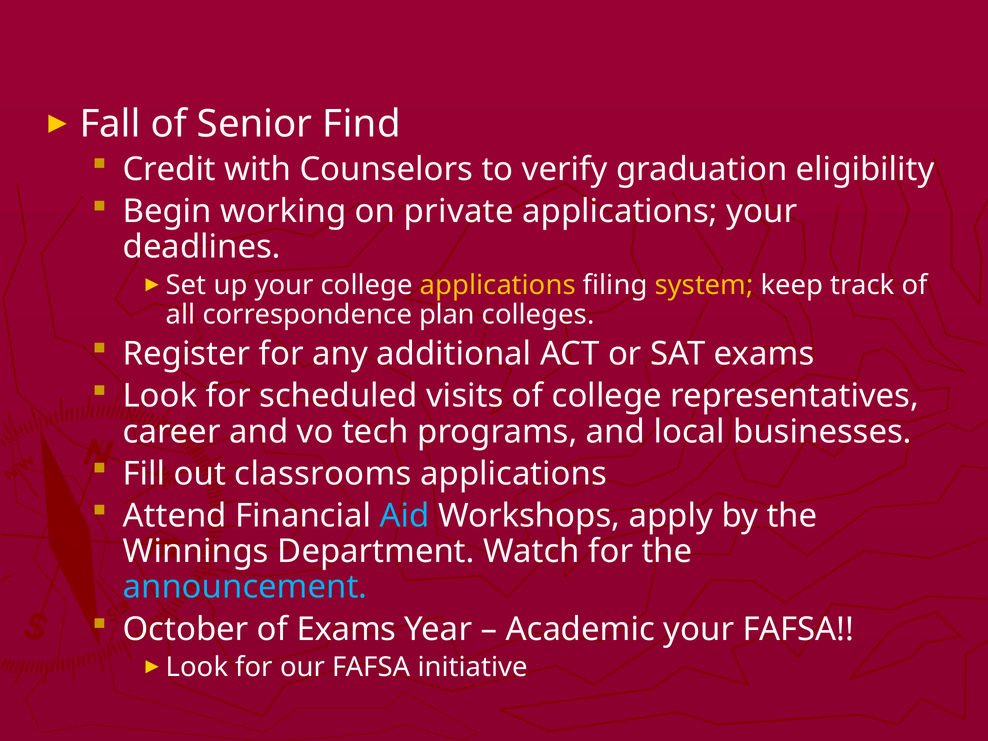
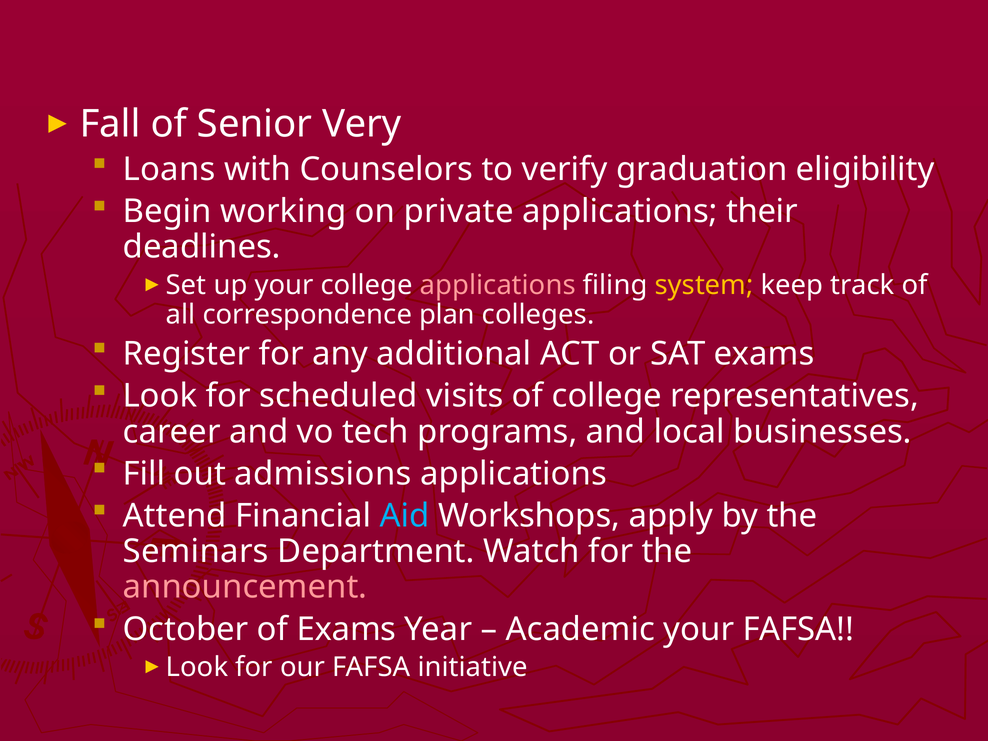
Find: Find -> Very (362, 124)
Credit: Credit -> Loans (169, 169)
applications your: your -> their (762, 212)
applications colour: yellow -> pink (498, 285)
classrooms: classrooms -> admissions (323, 474)
Winnings: Winnings -> Seminars (196, 551)
announcement colour: light blue -> pink (245, 587)
